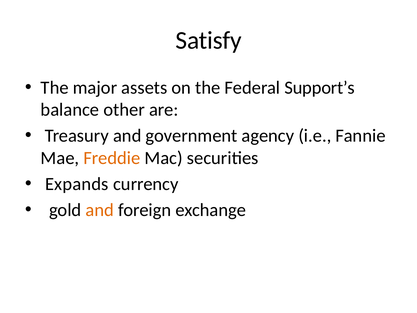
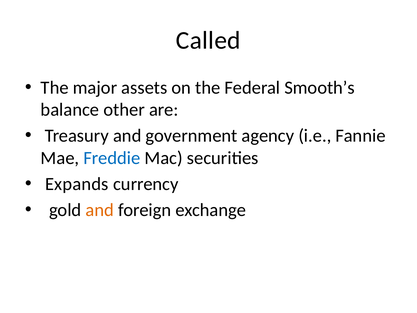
Satisfy: Satisfy -> Called (208, 40)
Support’s: Support’s -> Smooth’s (320, 87)
Freddie colour: orange -> blue (112, 158)
